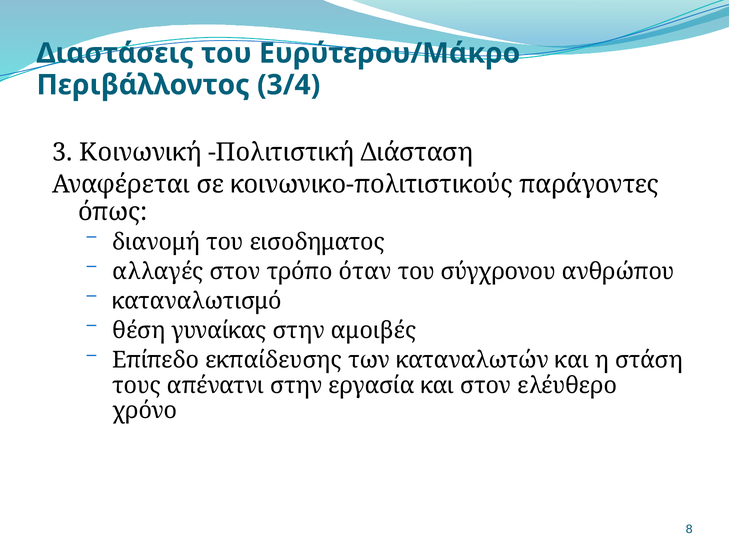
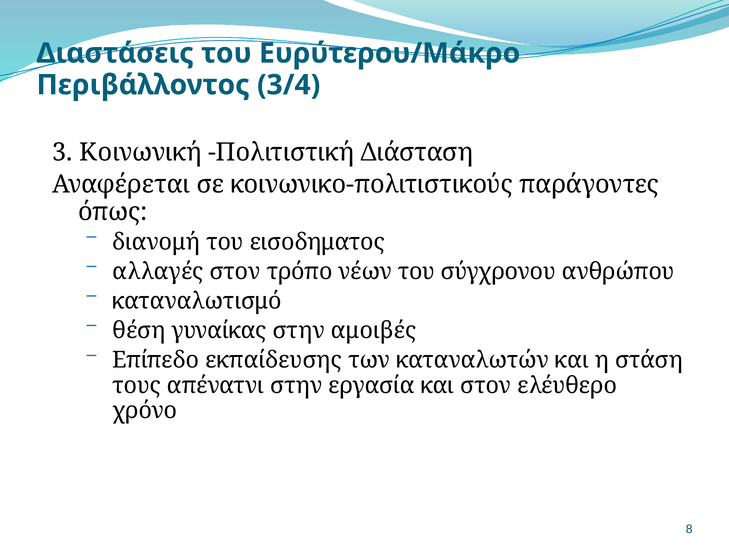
όταν: όταν -> νέων (365, 272)
